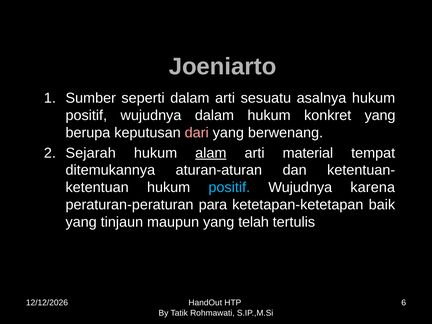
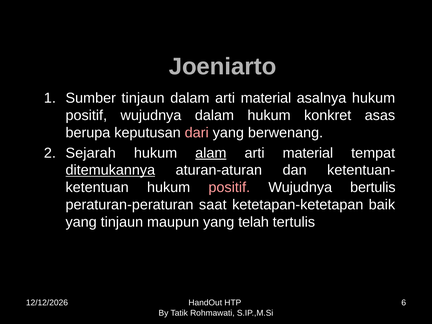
Sumber seperti: seperti -> tinjaun (143, 98)
dalam arti sesuatu: sesuatu -> material (266, 98)
konkret yang: yang -> asas (380, 115)
ditemukannya underline: none -> present (110, 170)
positif colour: light blue -> pink (229, 187)
karena: karena -> bertulis (373, 187)
para: para -> saat (213, 205)
